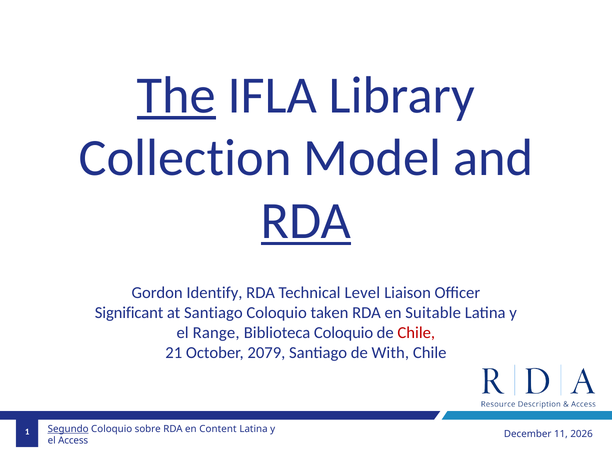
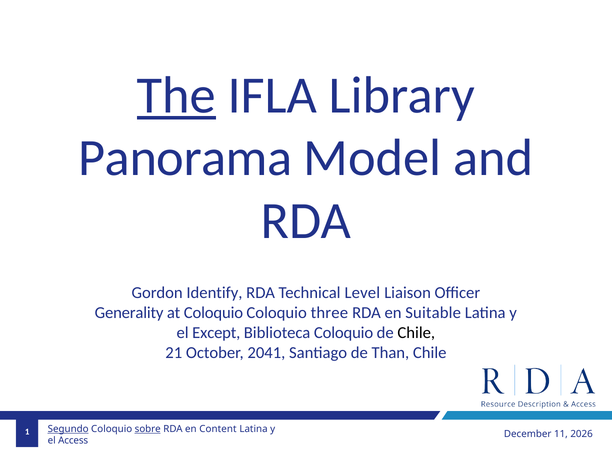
Collection: Collection -> Panorama (185, 158)
RDA underline: present -> none (306, 221)
Significant: Significant -> Generality (129, 313)
at Santiago: Santiago -> Coloquio (213, 313)
taken: taken -> three (329, 313)
Range: Range -> Except (216, 333)
Chile colour: red -> black (416, 333)
2079: 2079 -> 2041 (266, 353)
With: With -> Than (390, 353)
sobre underline: none -> present (148, 429)
